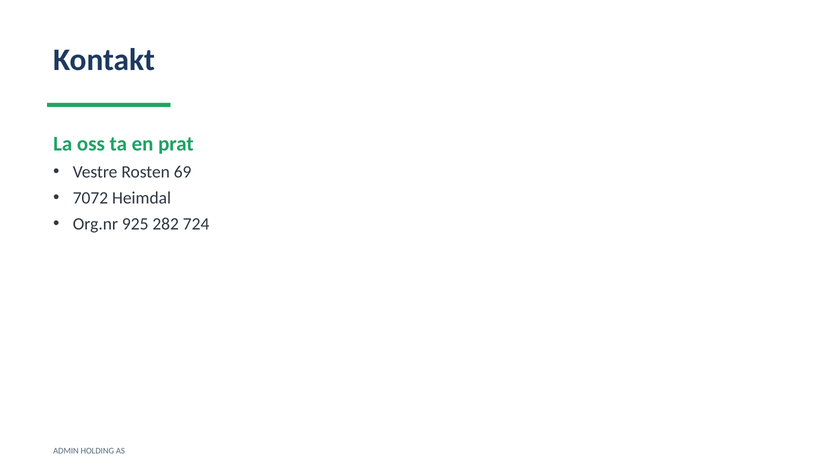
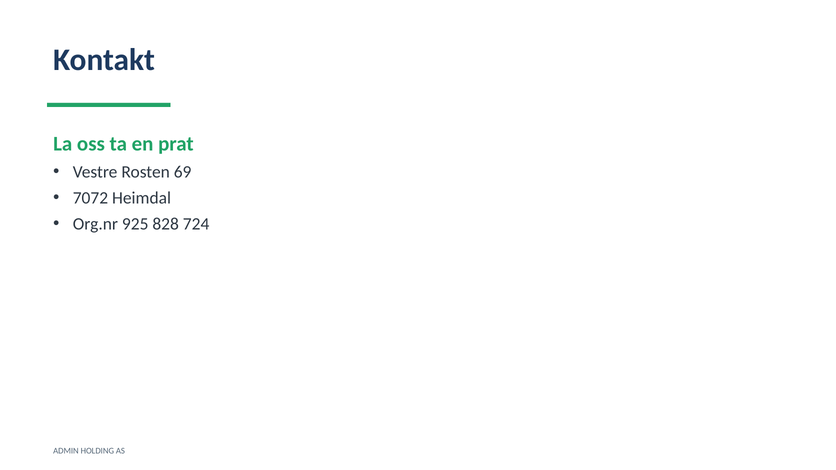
282: 282 -> 828 (166, 224)
